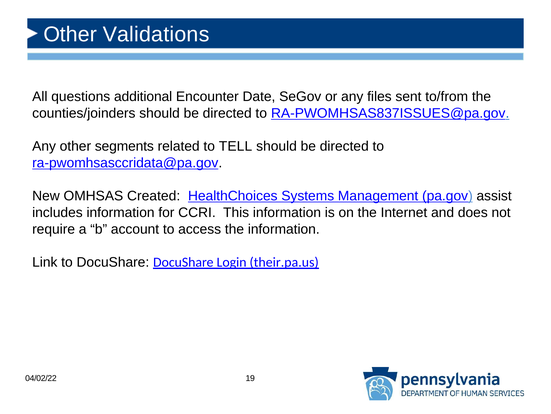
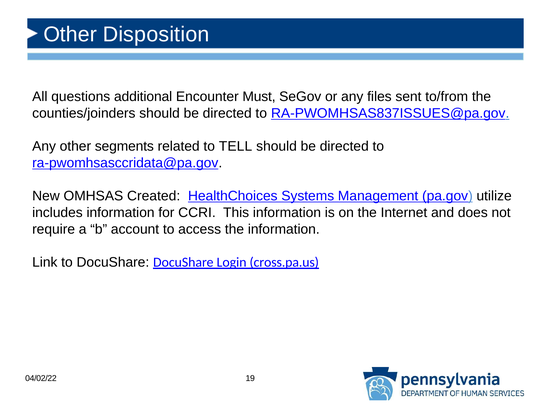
Validations: Validations -> Disposition (156, 34)
Date: Date -> Must (259, 96)
assist: assist -> utilize (494, 196)
their.pa.us: their.pa.us -> cross.pa.us (284, 262)
